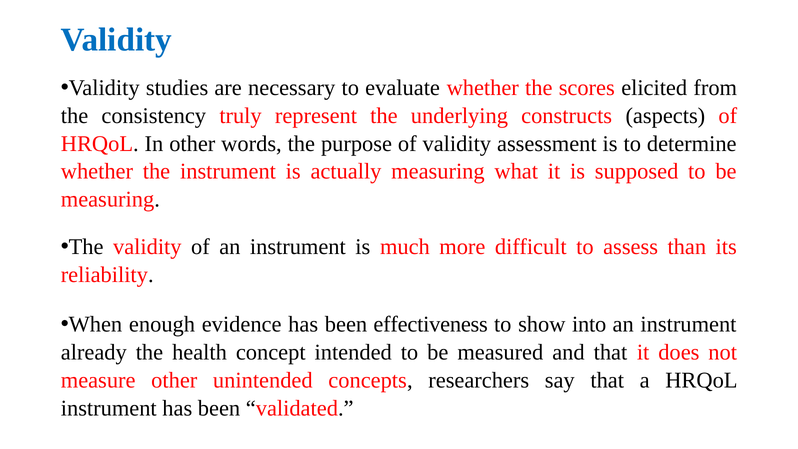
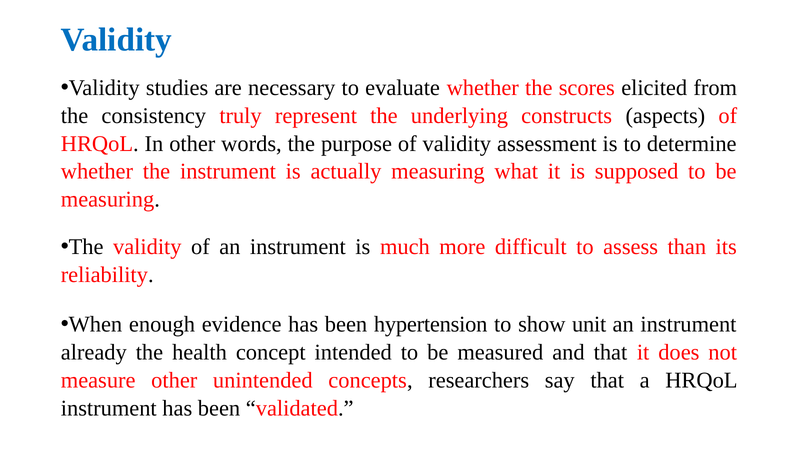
effectiveness: effectiveness -> hypertension (431, 324)
into: into -> unit (589, 324)
